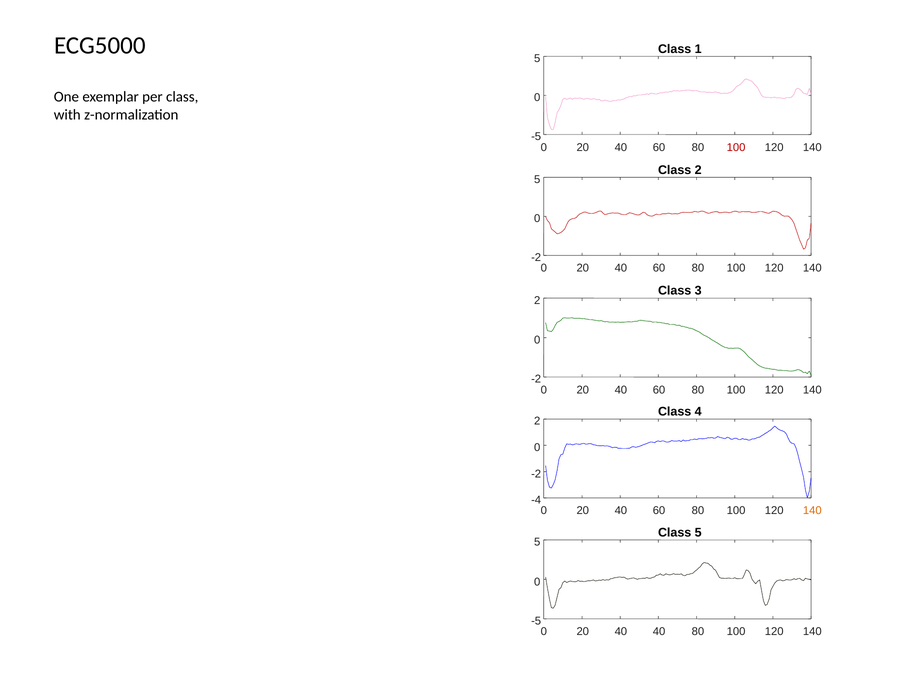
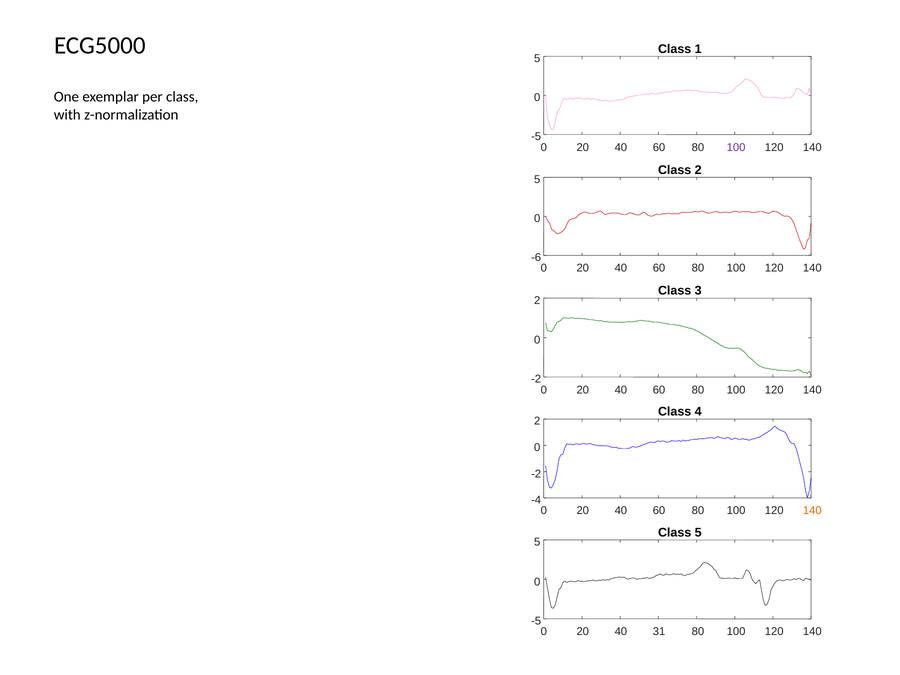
100 colour: red -> purple (736, 147)
-2: -2 -> -6 (536, 258)
40 40: 40 -> 31 (659, 632)
